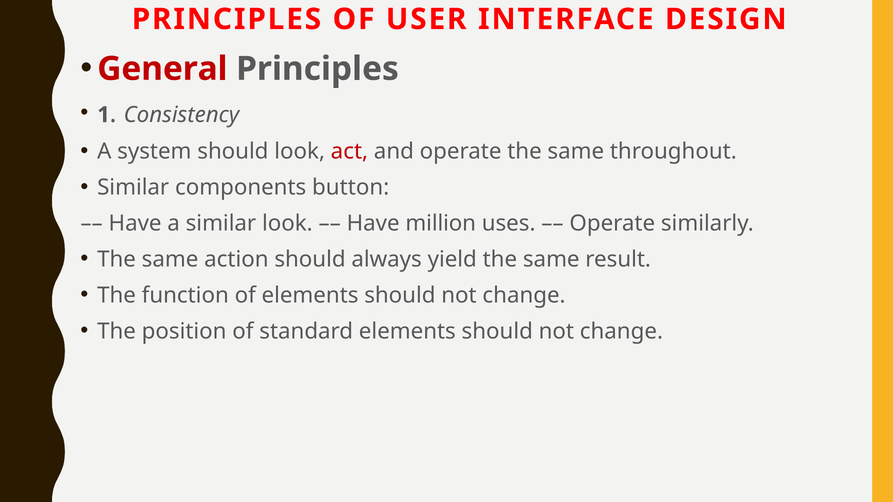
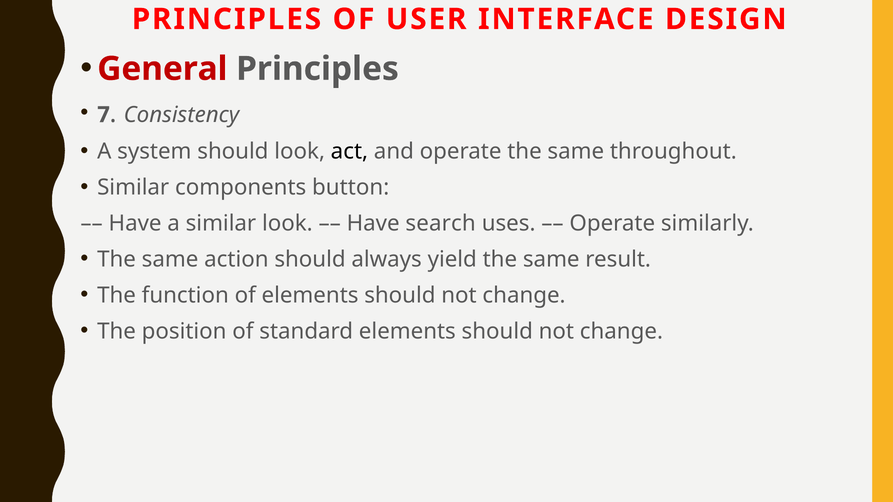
1: 1 -> 7 (104, 115)
act colour: red -> black (349, 152)
million: million -> search (441, 224)
